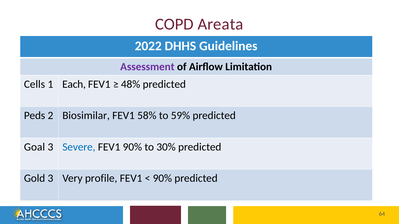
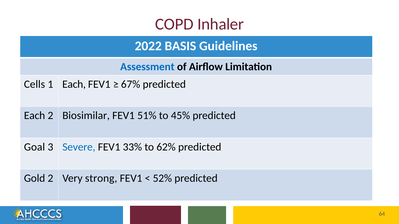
Areata: Areata -> Inhaler (221, 24)
DHHS: DHHS -> BASIS (180, 46)
Assessment colour: purple -> blue (147, 67)
48%: 48% -> 67% (131, 84)
Peds: Peds -> Each (35, 116)
58%: 58% -> 51% (147, 116)
59%: 59% -> 45% (180, 116)
FEV1 90%: 90% -> 33% (132, 147)
30%: 30% -> 62% (166, 147)
Gold 3: 3 -> 2 (50, 179)
profile: profile -> strong (101, 179)
90%: 90% -> 52% (162, 179)
